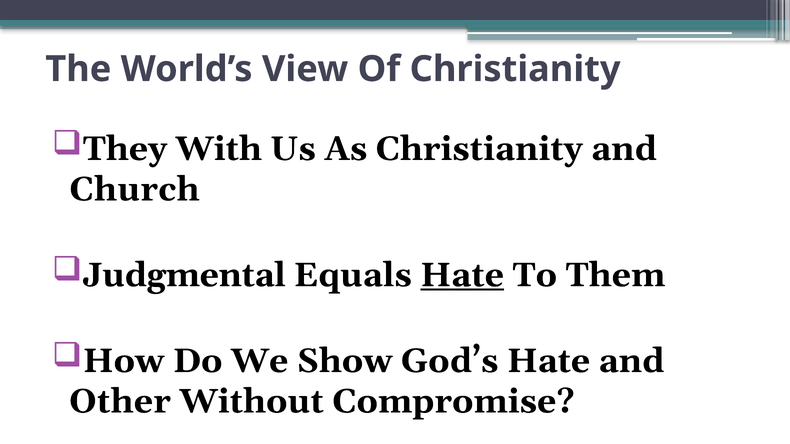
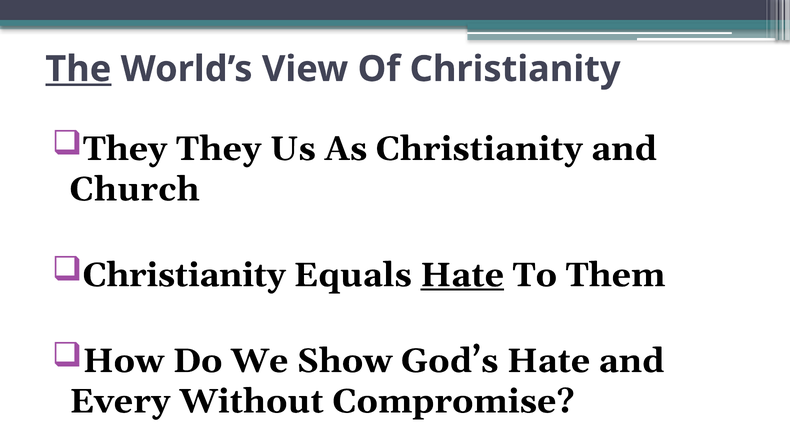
The underline: none -> present (78, 69)
They With: With -> They (219, 149)
Judgmental: Judgmental -> Christianity (184, 275)
Other: Other -> Every (120, 402)
